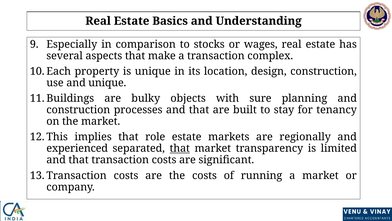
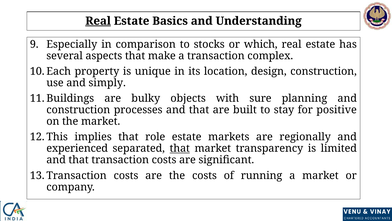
Real underline: none -> present (98, 21)
wages: wages -> which (261, 44)
and unique: unique -> simply (107, 83)
tenancy: tenancy -> positive (337, 110)
